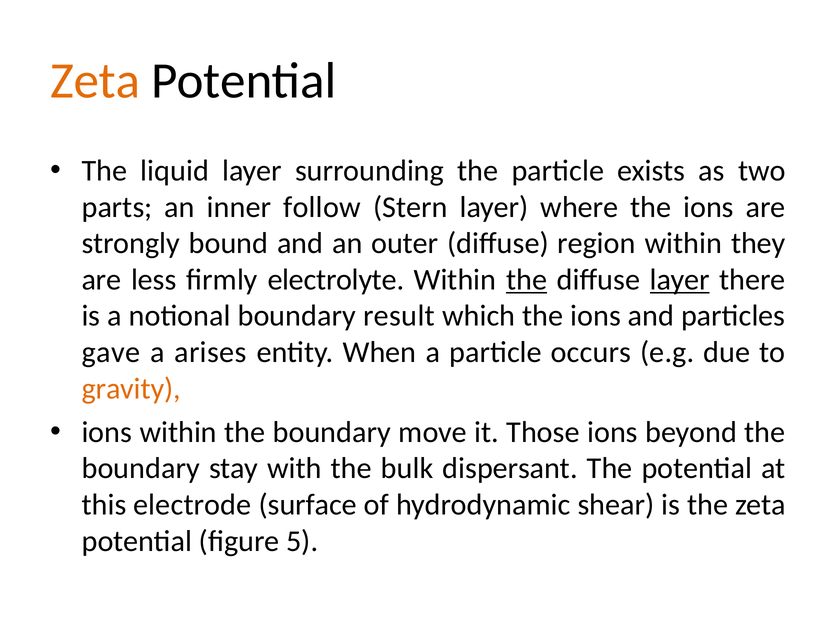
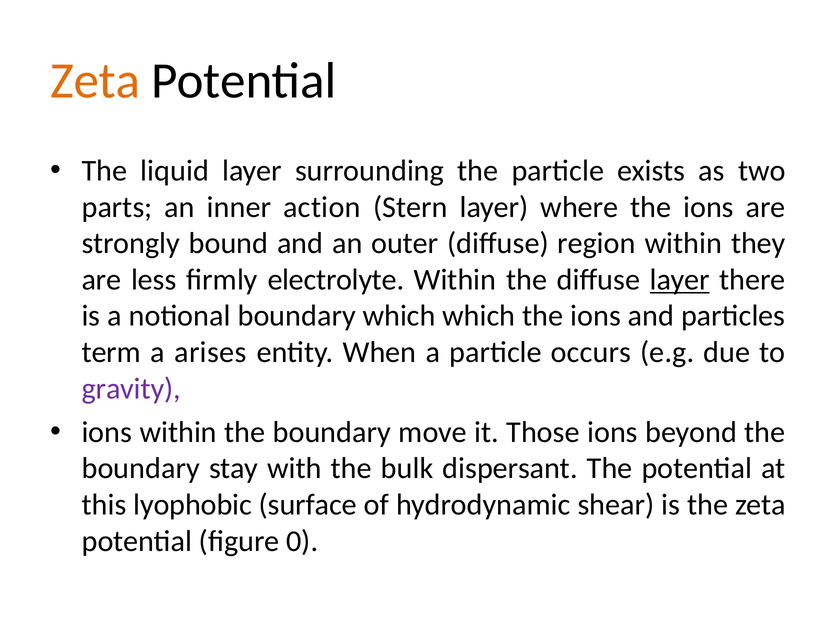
follow: follow -> action (322, 207)
the underline: present -> none (527, 280)
boundary result: result -> which (399, 316)
gave: gave -> term (111, 352)
gravity colour: orange -> purple (131, 388)
electrode: electrode -> lyophobic (193, 505)
5: 5 -> 0 (302, 541)
